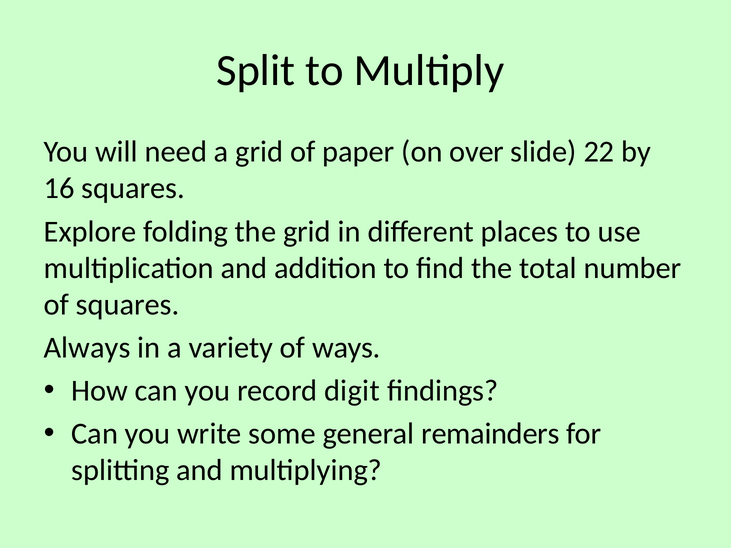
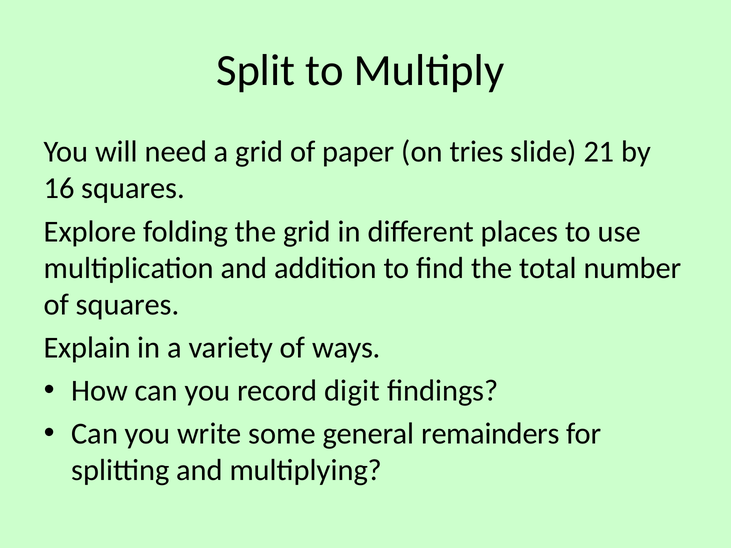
over: over -> tries (477, 152)
22: 22 -> 21 (599, 152)
Always: Always -> Explain (87, 348)
